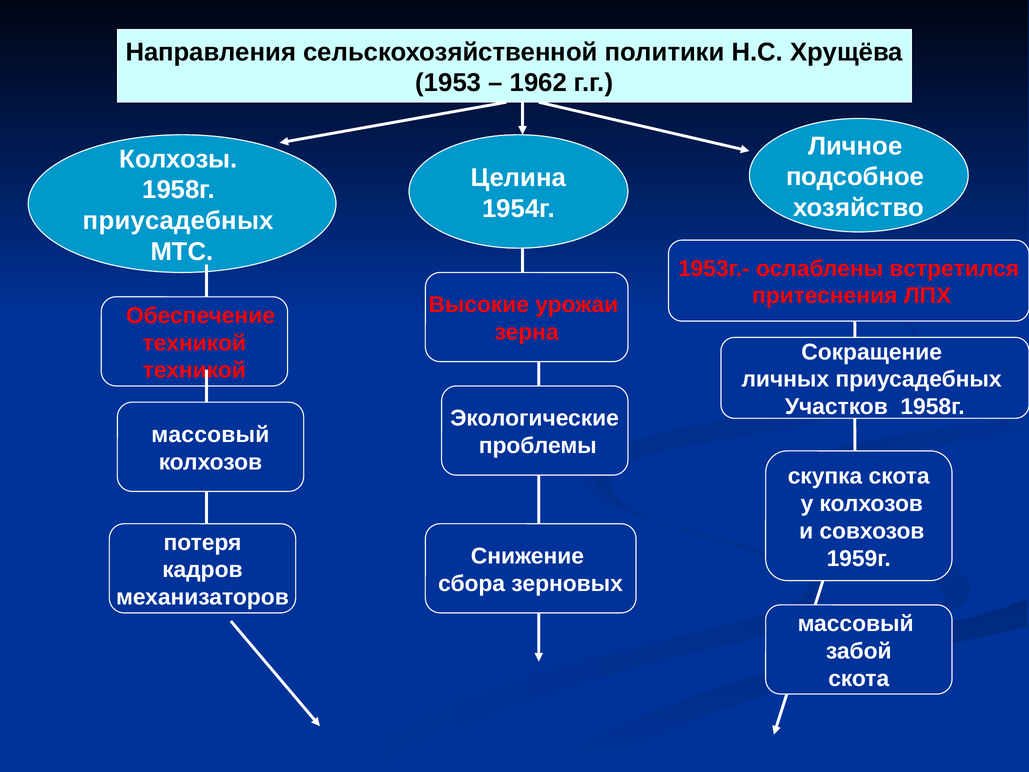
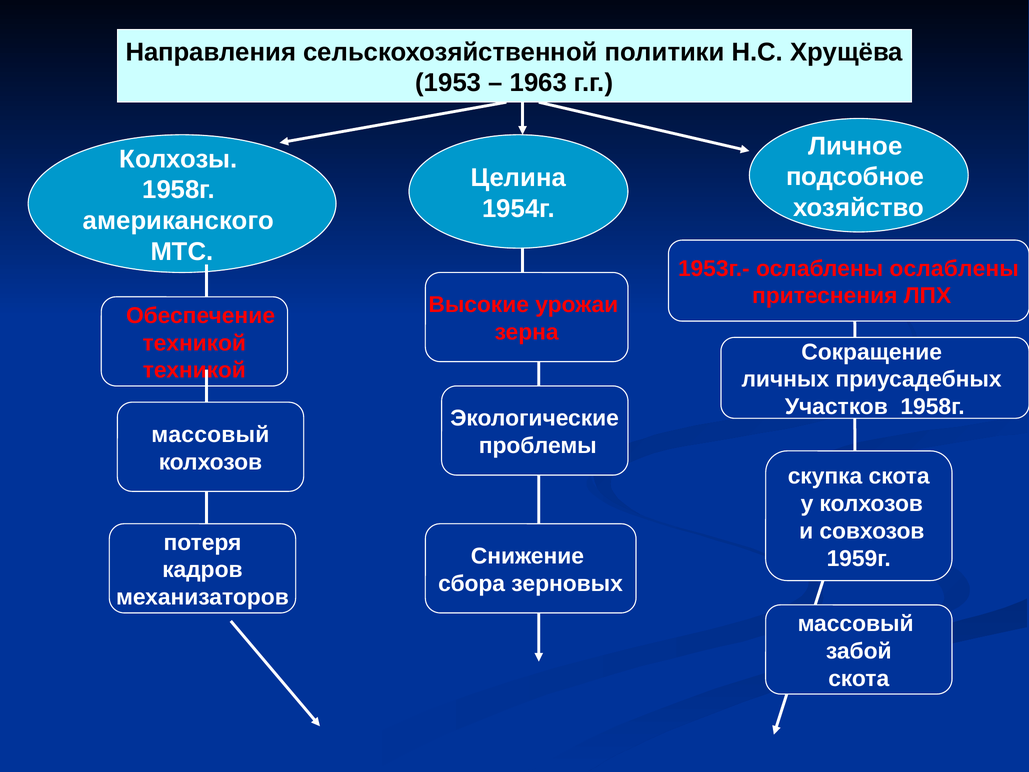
1962: 1962 -> 1963 (538, 83)
приусадебных: приусадебных -> американского (178, 221)
ослаблены встретился: встретился -> ослаблены (954, 268)
